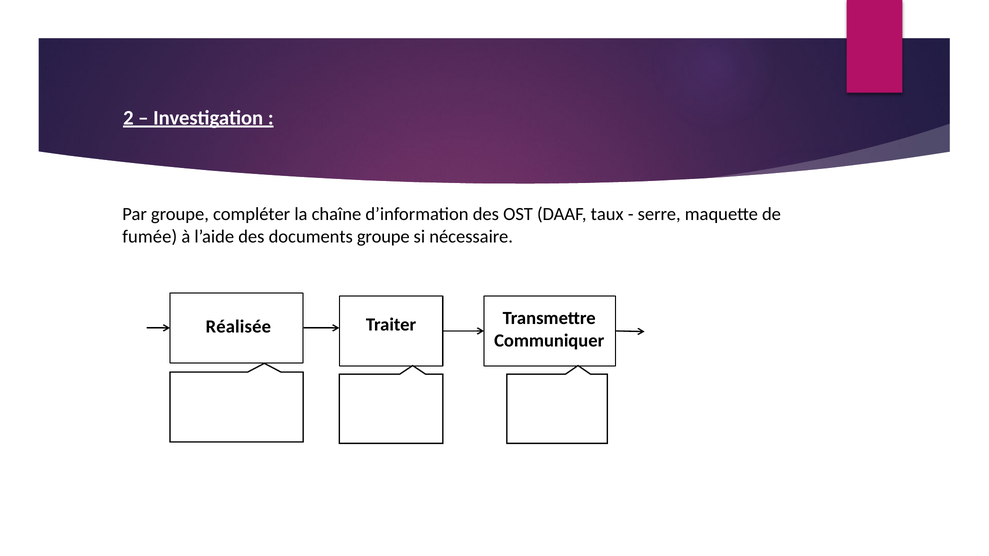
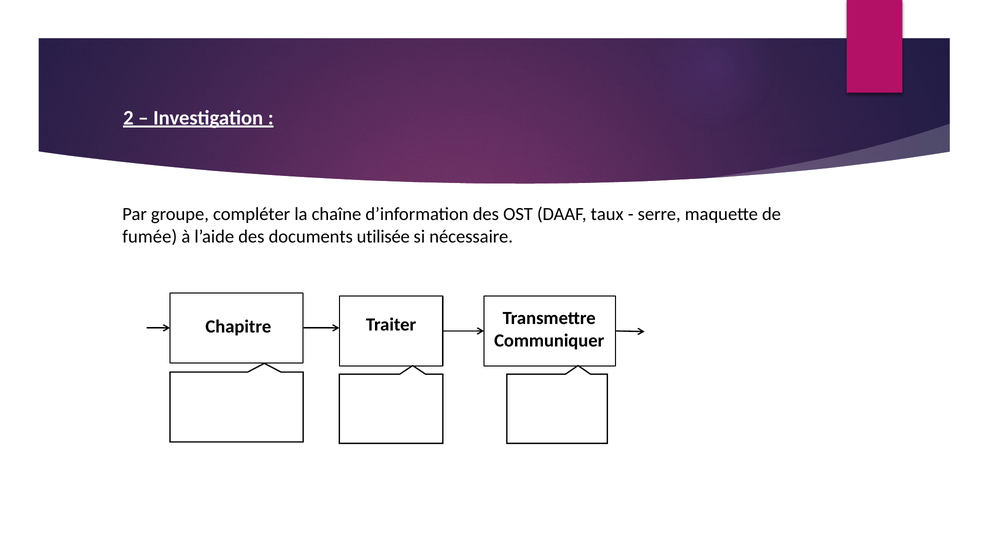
documents groupe: groupe -> utilisée (383, 237)
Réalisée: Réalisée -> Chapitre (238, 327)
